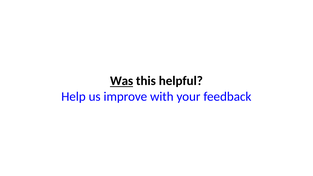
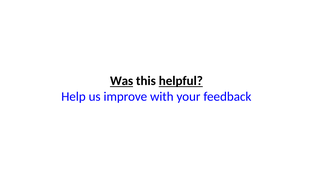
helpful underline: none -> present (181, 81)
